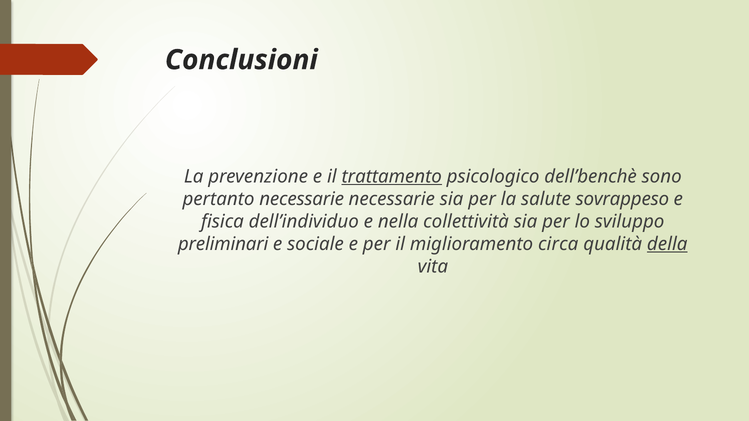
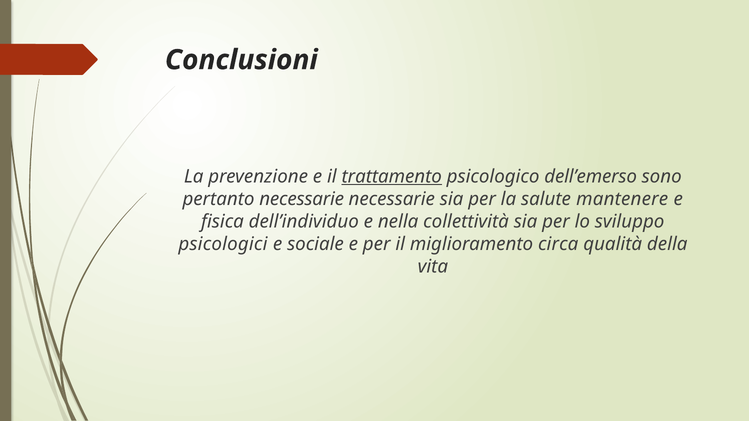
dell’benchè: dell’benchè -> dell’emerso (591, 177)
sovrappeso: sovrappeso -> mantenere (622, 199)
preliminari: preliminari -> psicologici (223, 244)
della underline: present -> none (667, 244)
